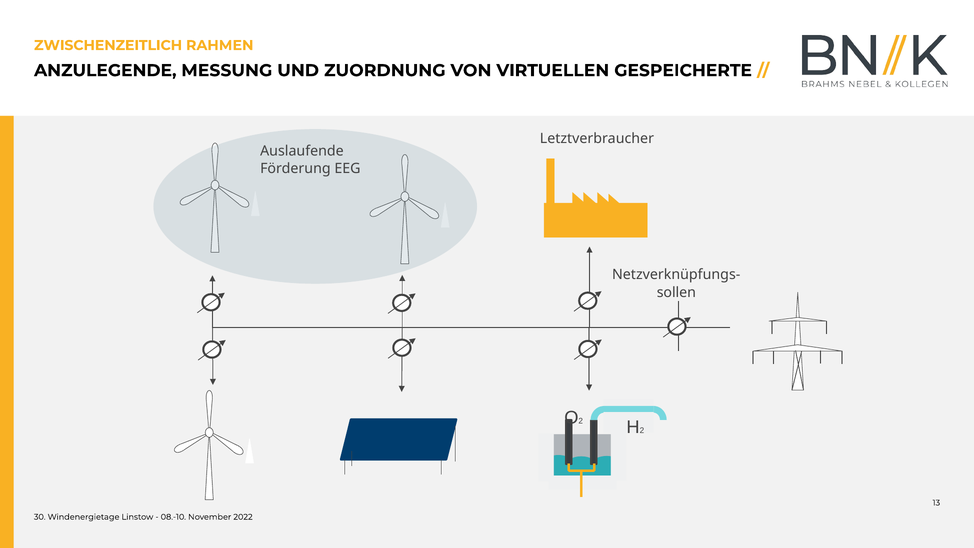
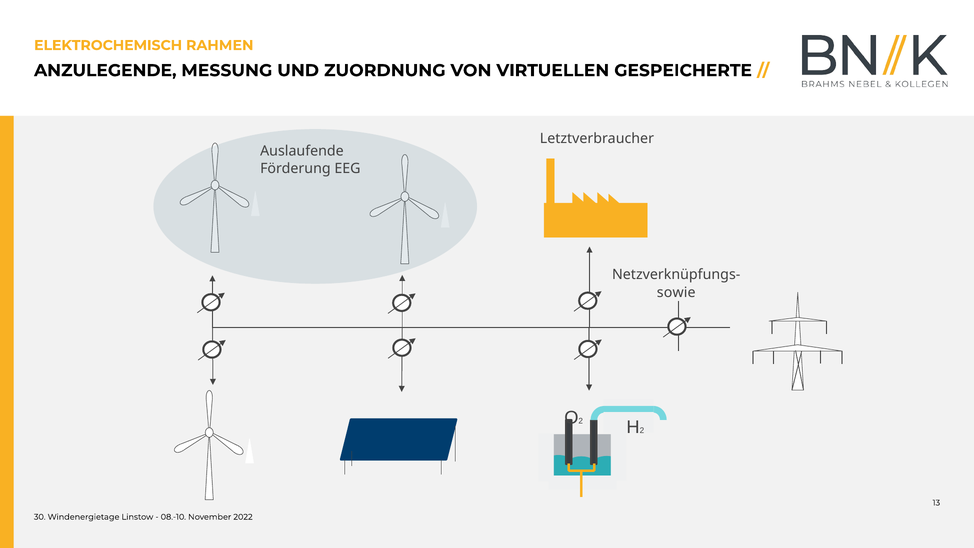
ZWISCHENZEITLICH: ZWISCHENZEITLICH -> ELEKTROCHEMISCH (108, 45)
sollen: sollen -> sowie (676, 292)
